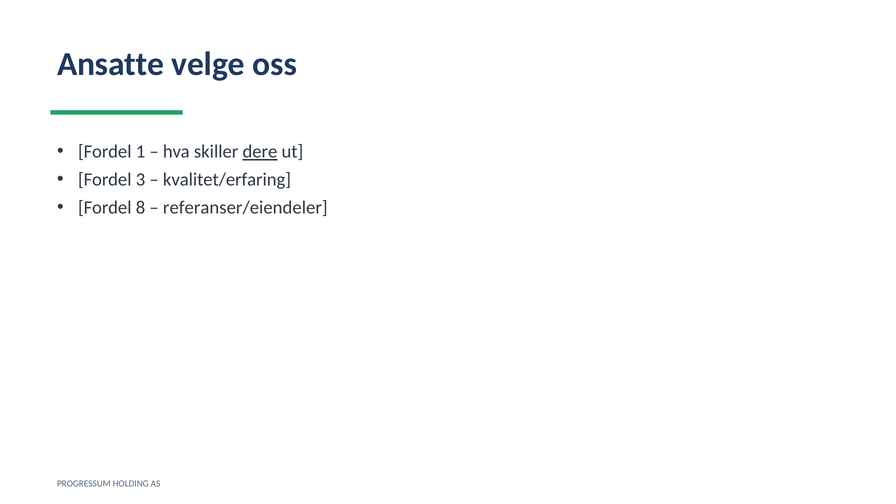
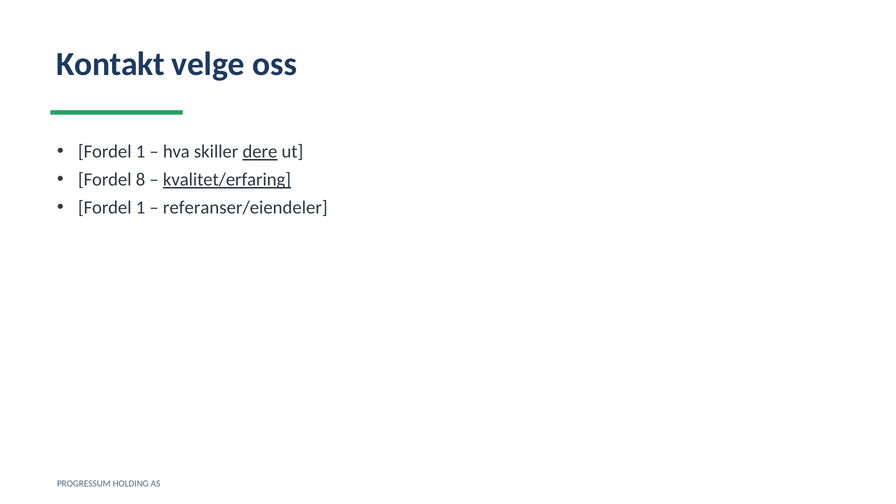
Ansatte: Ansatte -> Kontakt (111, 64)
3: 3 -> 8 (141, 180)
kvalitet/erfaring underline: none -> present (227, 180)
8: 8 -> 1 (141, 208)
